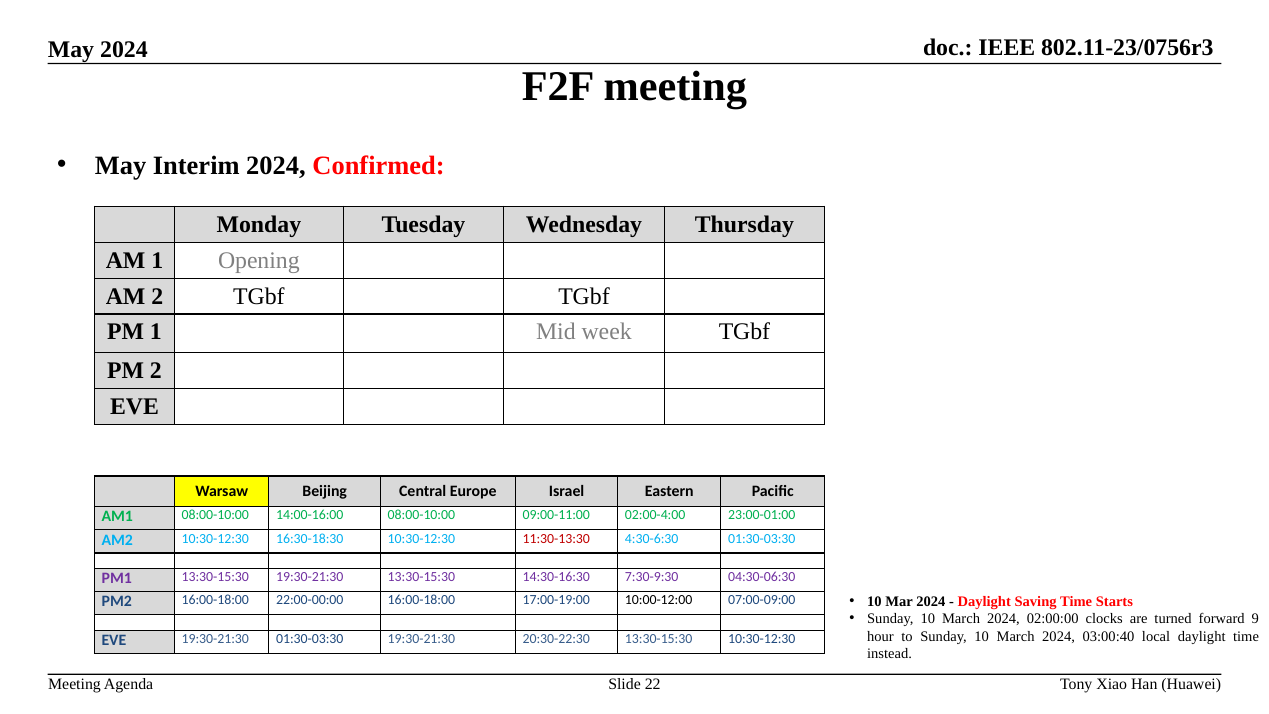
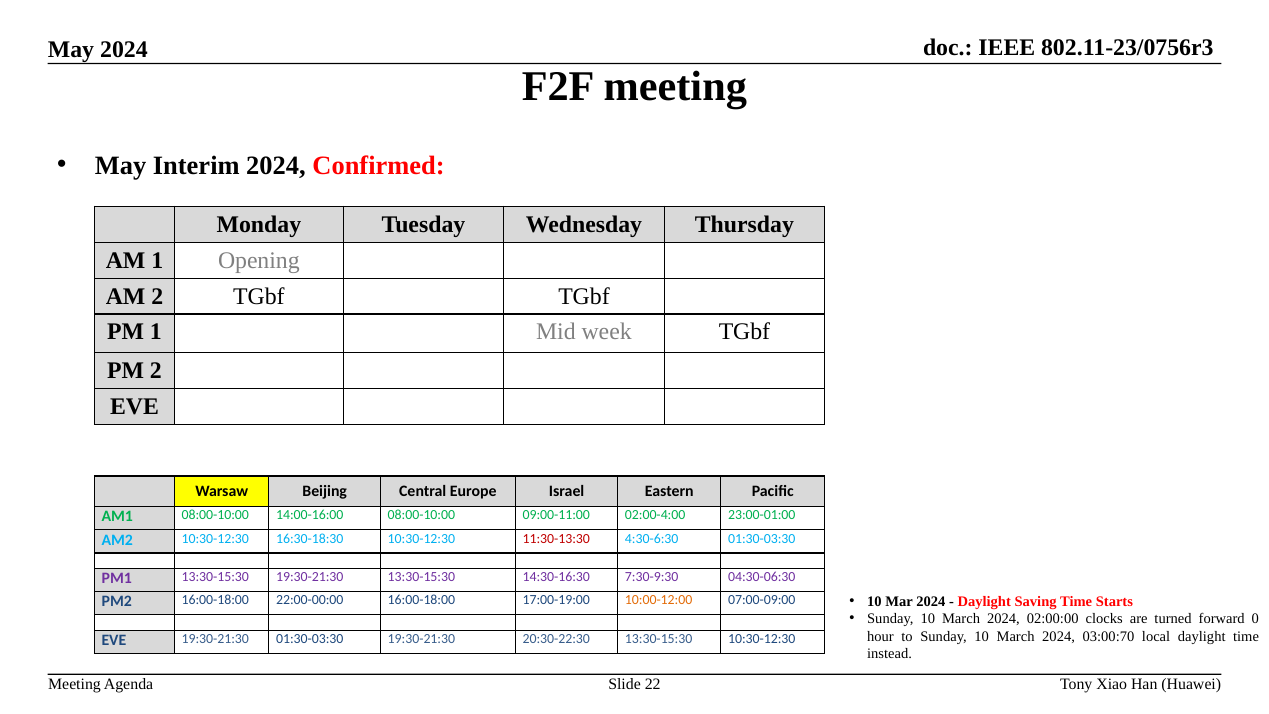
10:00-12:00 colour: black -> orange (659, 600)
9: 9 -> 0 (1255, 619)
03:00:40: 03:00:40 -> 03:00:70 (1108, 636)
